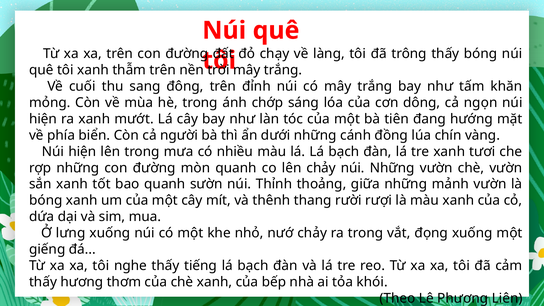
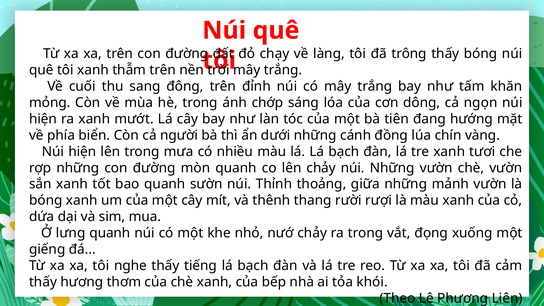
lưng xuống: xuống -> quanh (110, 233)
